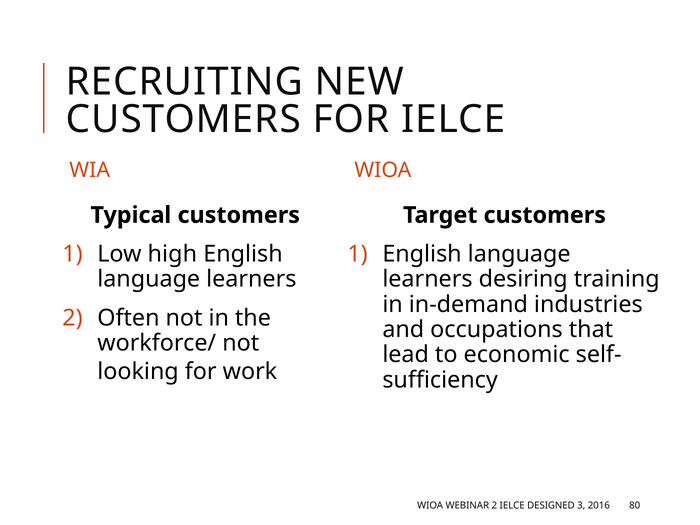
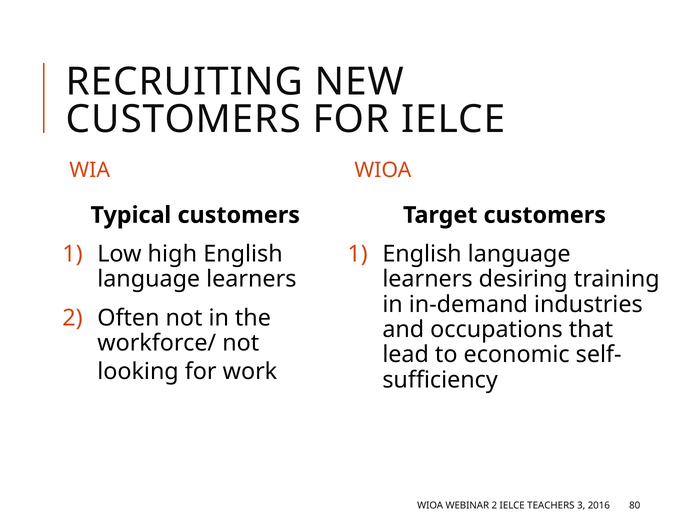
DESIGNED: DESIGNED -> TEACHERS (551, 506)
